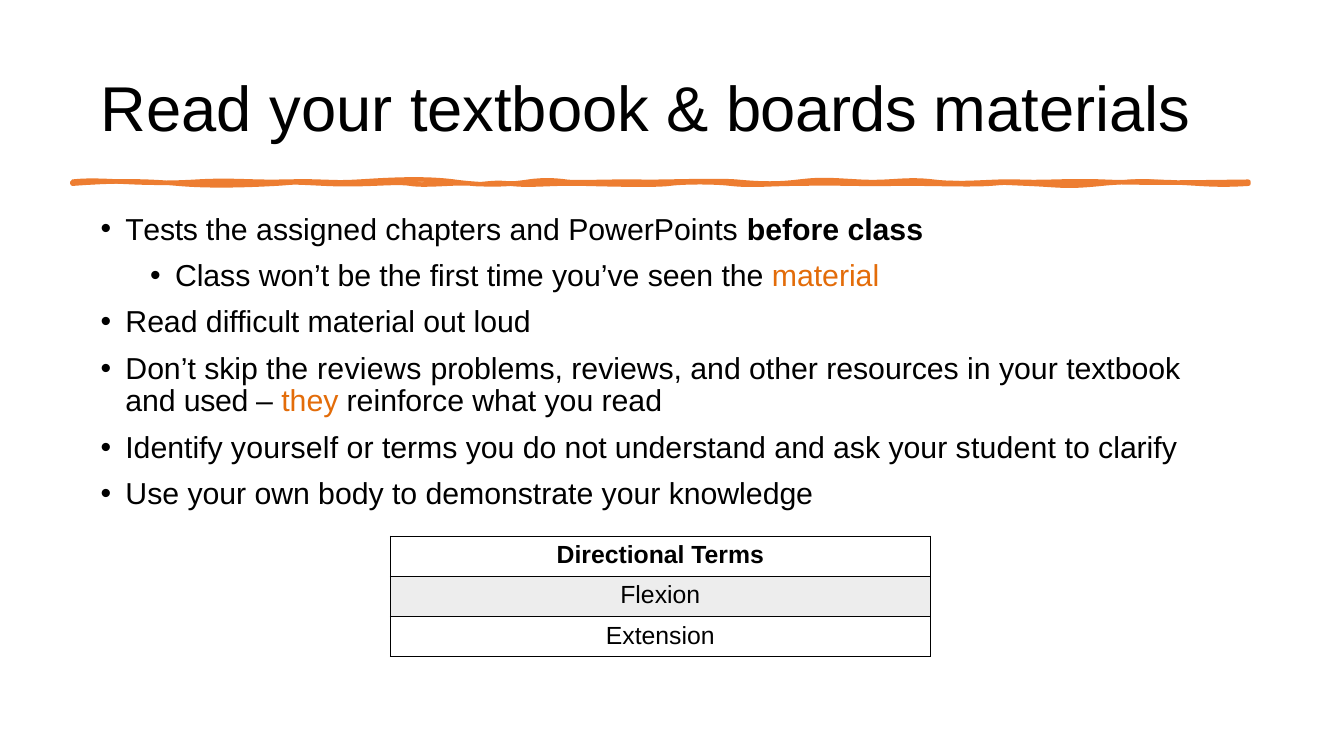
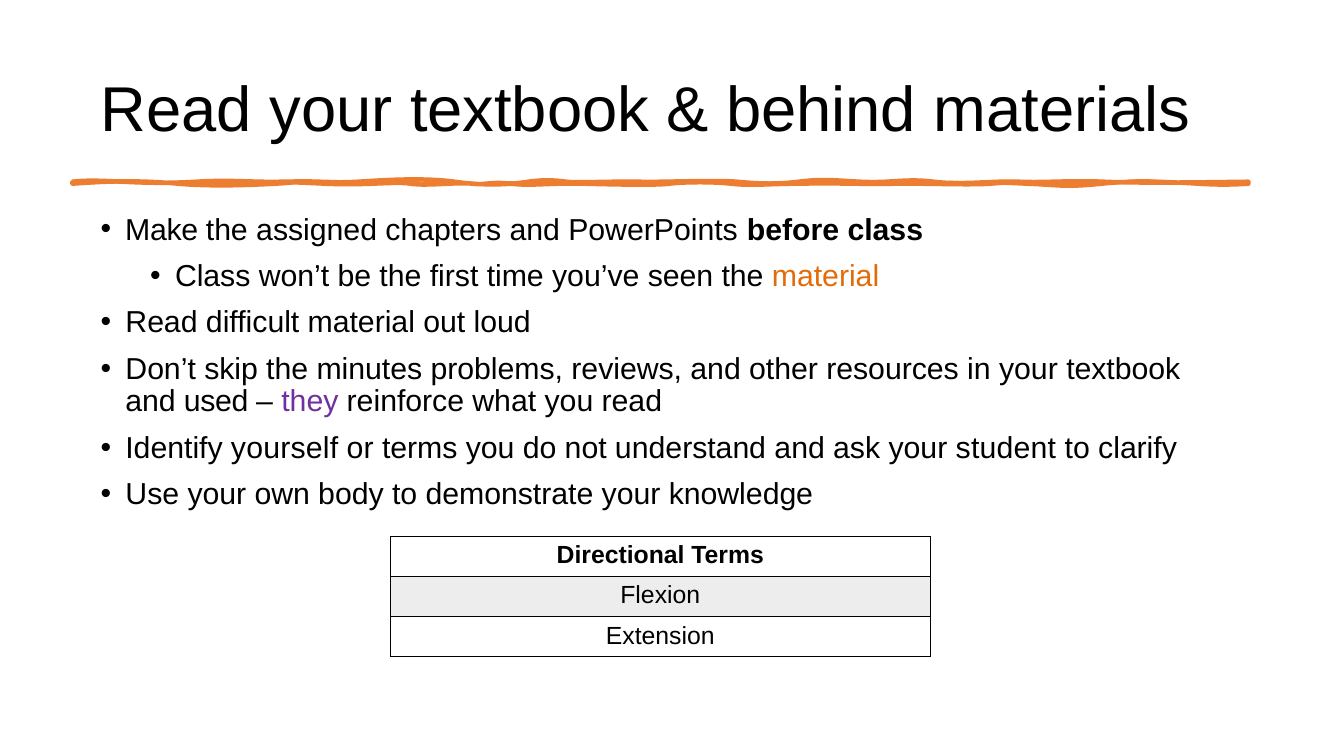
boards: boards -> behind (821, 111)
Tests: Tests -> Make (162, 230)
the reviews: reviews -> minutes (369, 369)
they colour: orange -> purple (310, 402)
